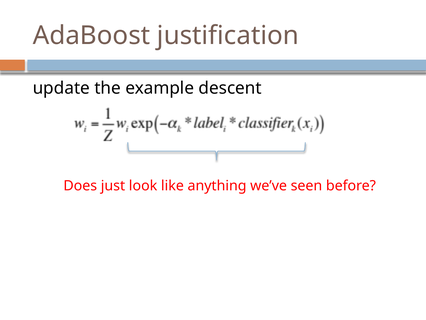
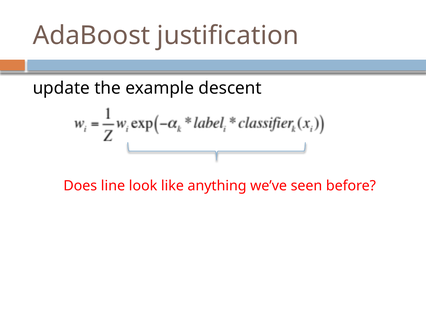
just: just -> line (113, 186)
